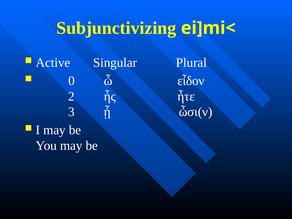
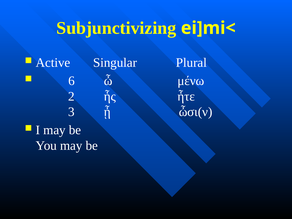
0: 0 -> 6 (71, 81)
εἶδον: εἶδον -> μένω (191, 81)
